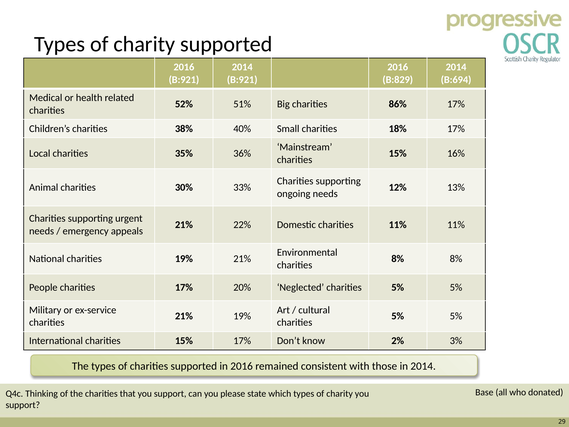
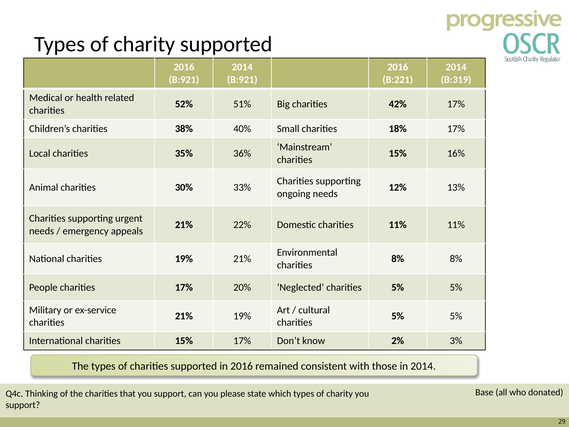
B:829: B:829 -> B:221 (398, 80)
B:694: B:694 -> B:319 (456, 80)
86%: 86% -> 42% (398, 104)
